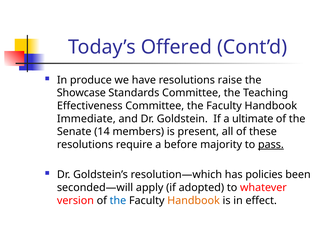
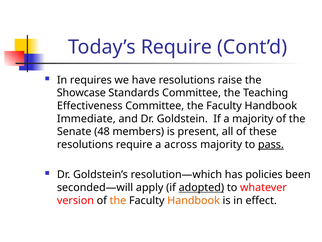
Today’s Offered: Offered -> Require (176, 47)
produce: produce -> requires (91, 80)
a ultimate: ultimate -> majority (253, 118)
14: 14 -> 48 (102, 131)
before: before -> across (181, 144)
adopted underline: none -> present (201, 187)
the colour: blue -> orange (118, 200)
